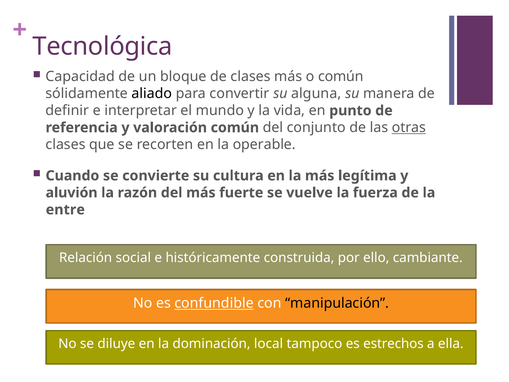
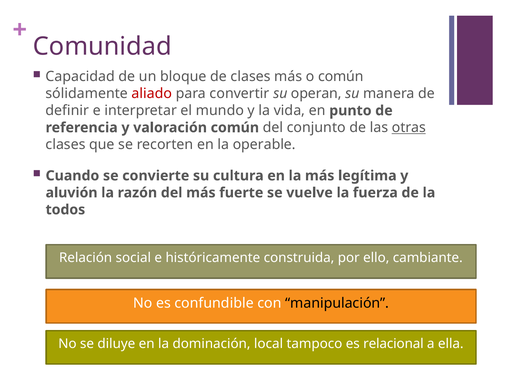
Tecnológica: Tecnológica -> Comunidad (102, 47)
aliado colour: black -> red (152, 94)
alguna: alguna -> operan (316, 94)
entre: entre -> todos (65, 210)
confundible underline: present -> none (214, 303)
estrechos: estrechos -> relacional (393, 343)
